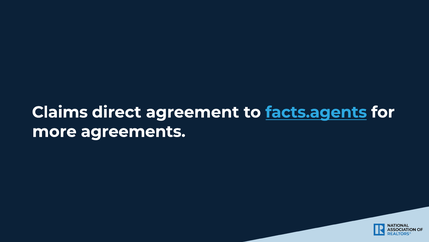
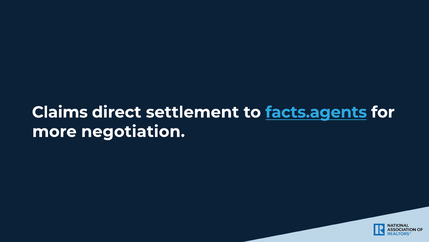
agreement: agreement -> settlement (192, 112)
agreements: agreements -> negotiation (133, 131)
